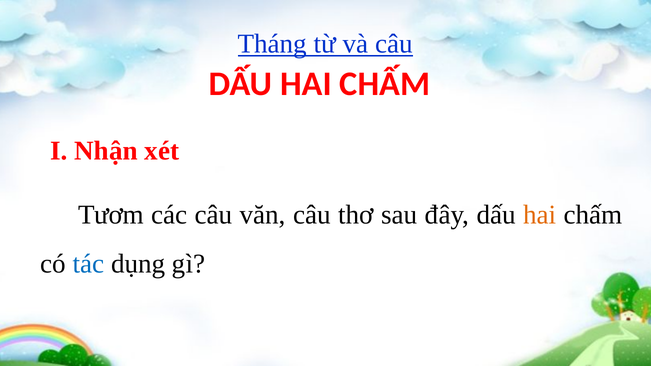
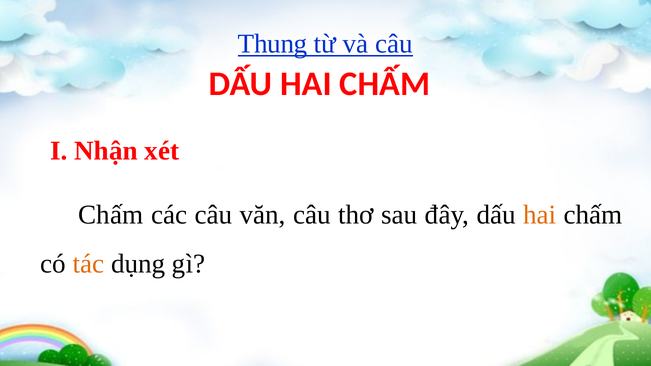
Tháng: Tháng -> Thung (273, 44)
Tươm: Tươm -> Chấm (111, 215)
tác colour: blue -> orange (88, 264)
